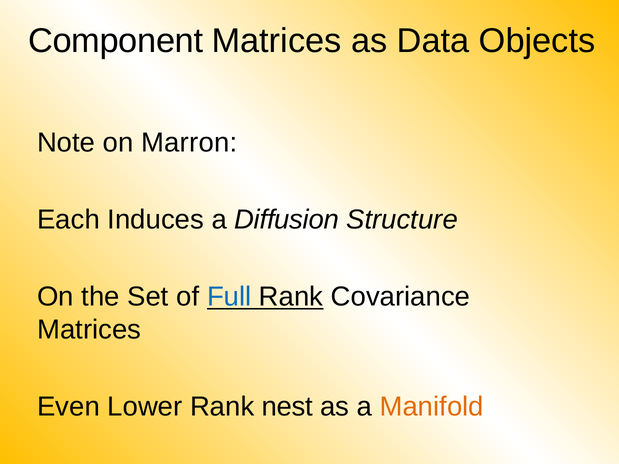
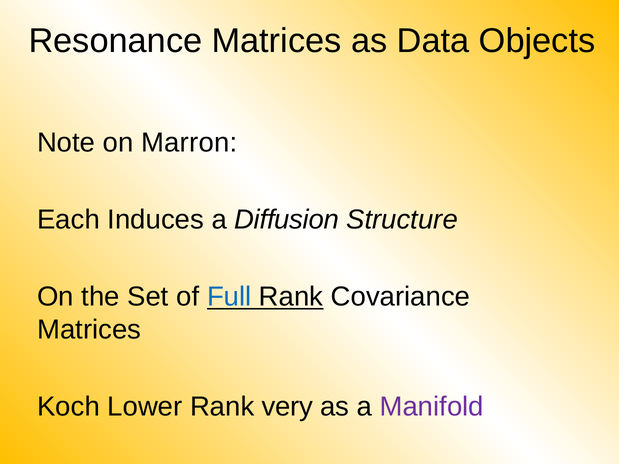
Component: Component -> Resonance (115, 41)
Even: Even -> Koch (68, 407)
nest: nest -> very (287, 407)
Manifold colour: orange -> purple (432, 407)
